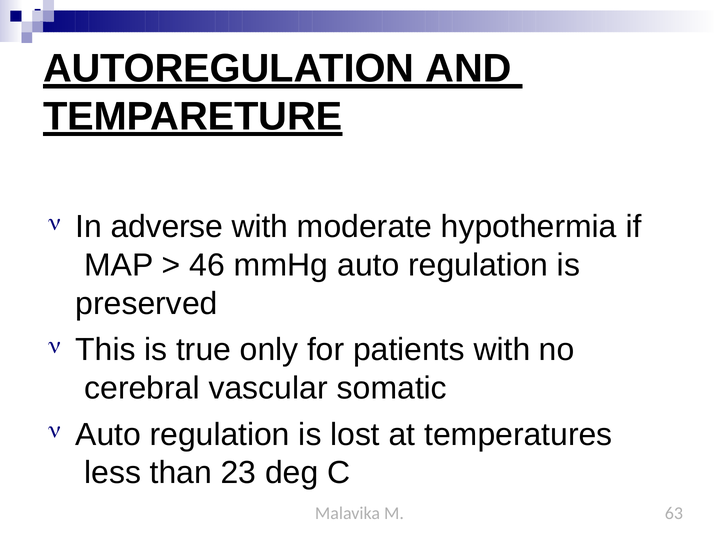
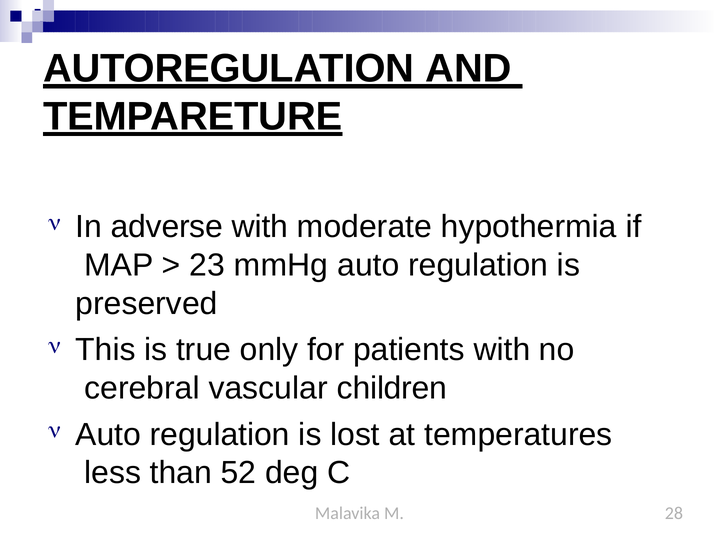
46: 46 -> 23 (207, 265)
somatic: somatic -> children (392, 388)
23: 23 -> 52 (238, 473)
63: 63 -> 28 (674, 514)
